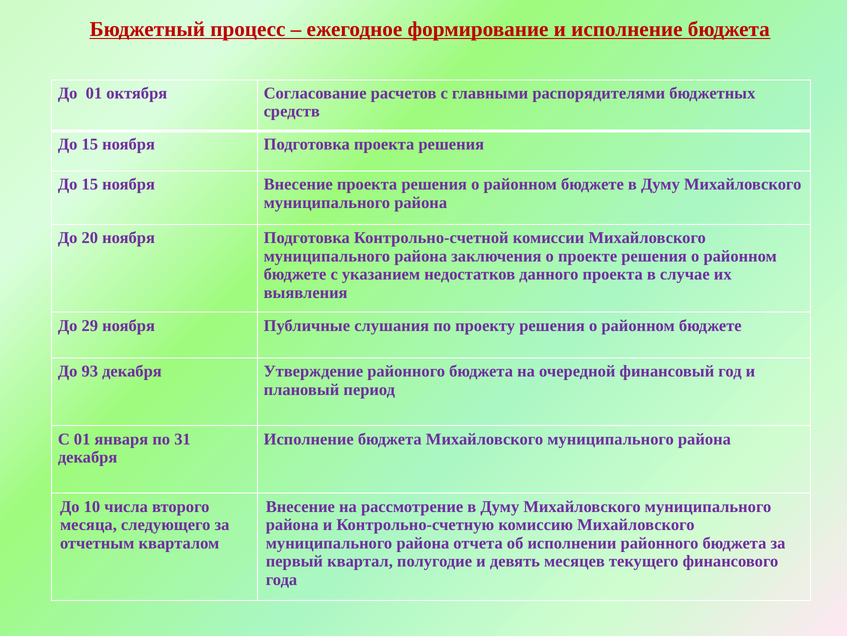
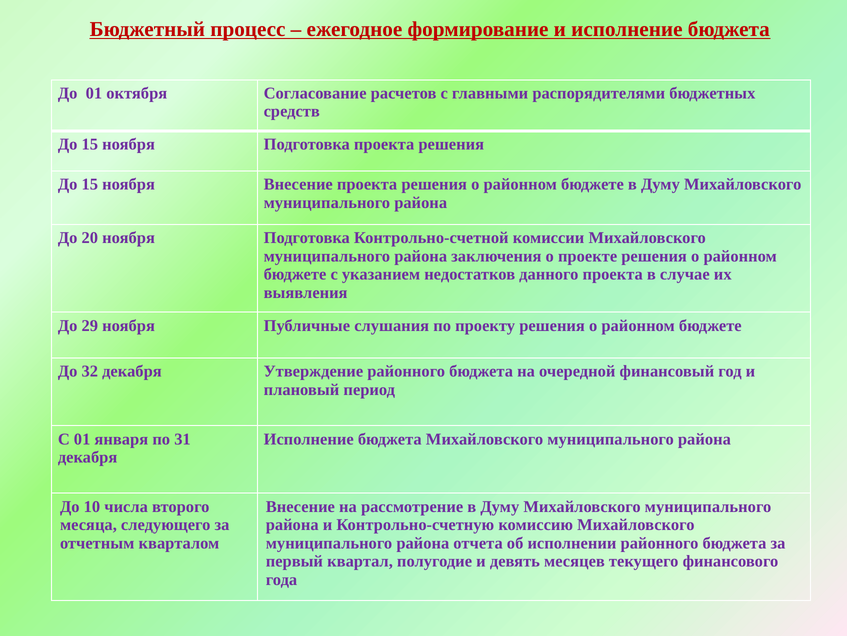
93: 93 -> 32 (90, 371)
